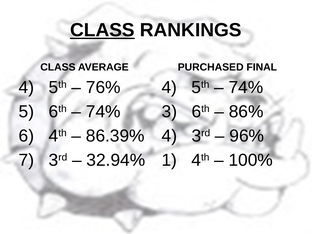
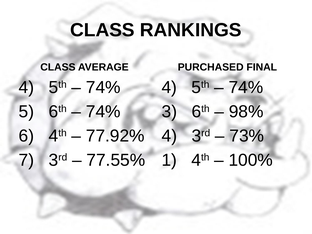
CLASS underline: present -> none (102, 30)
76%: 76% -> 74% (103, 87)
86%: 86% -> 98% (246, 112)
86.39%: 86.39% -> 77.92% (115, 136)
96%: 96% -> 73% (247, 136)
32.94%: 32.94% -> 77.55% (116, 160)
